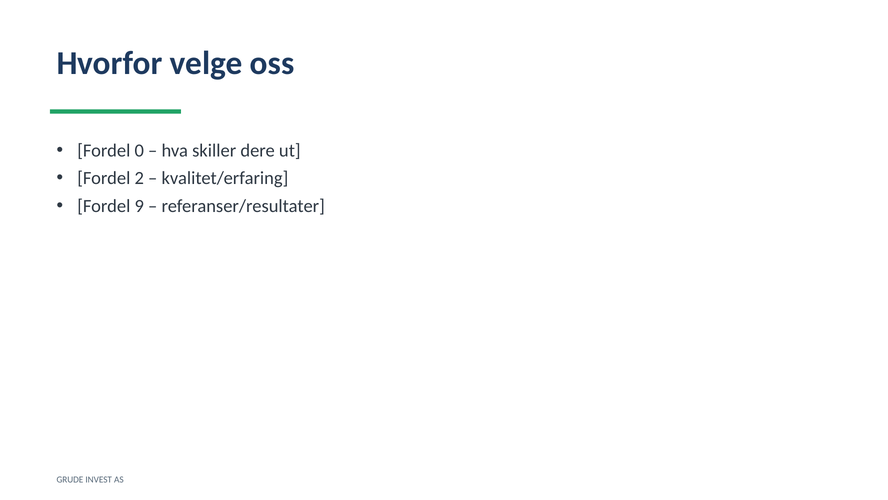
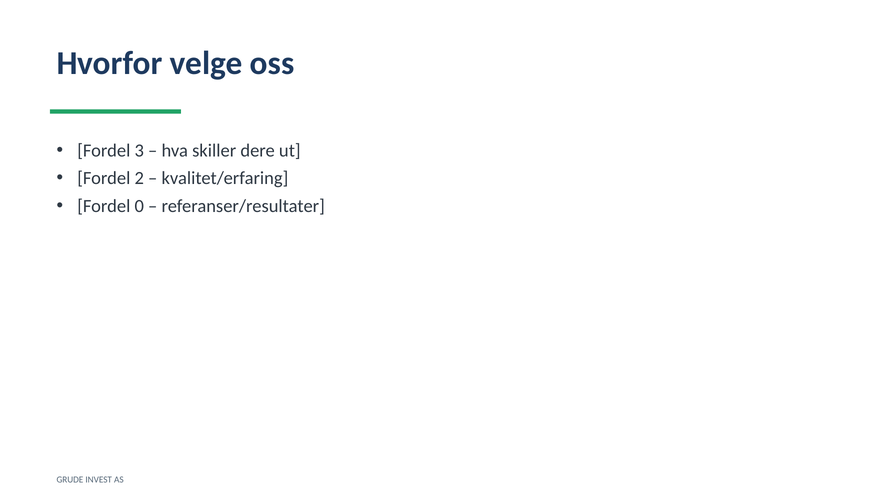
0: 0 -> 3 (139, 150)
9: 9 -> 0 (139, 206)
